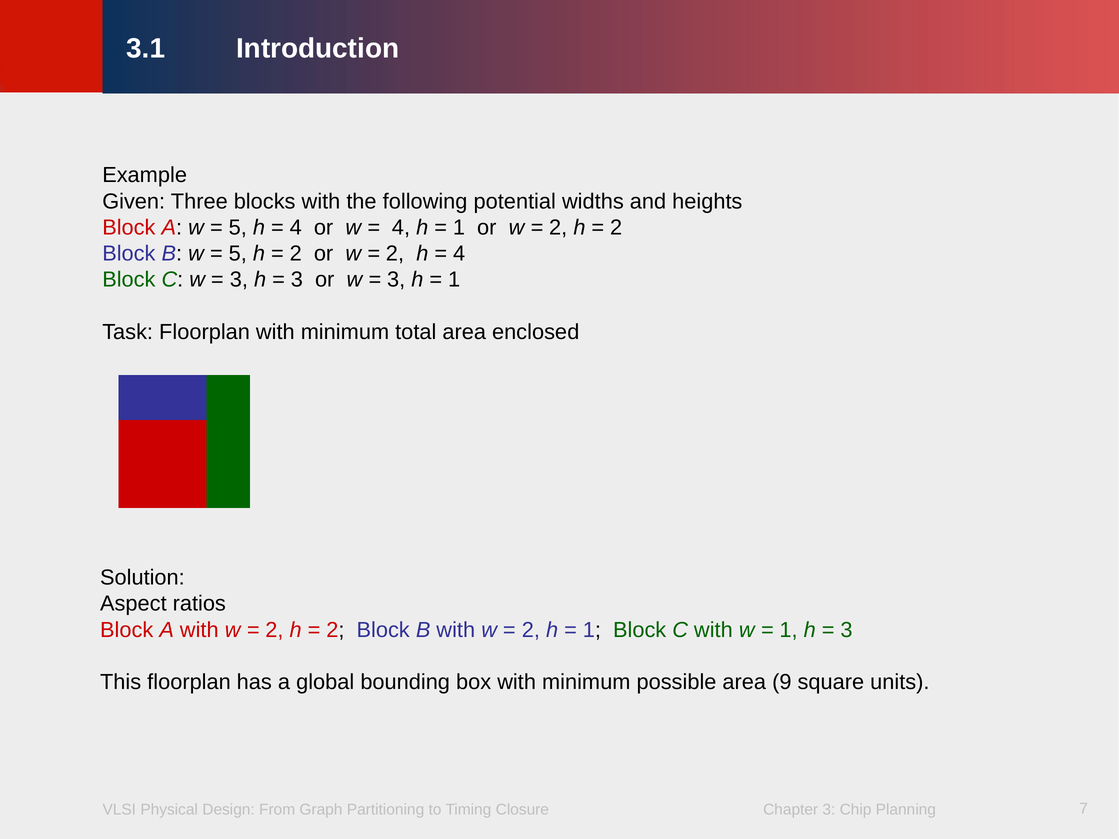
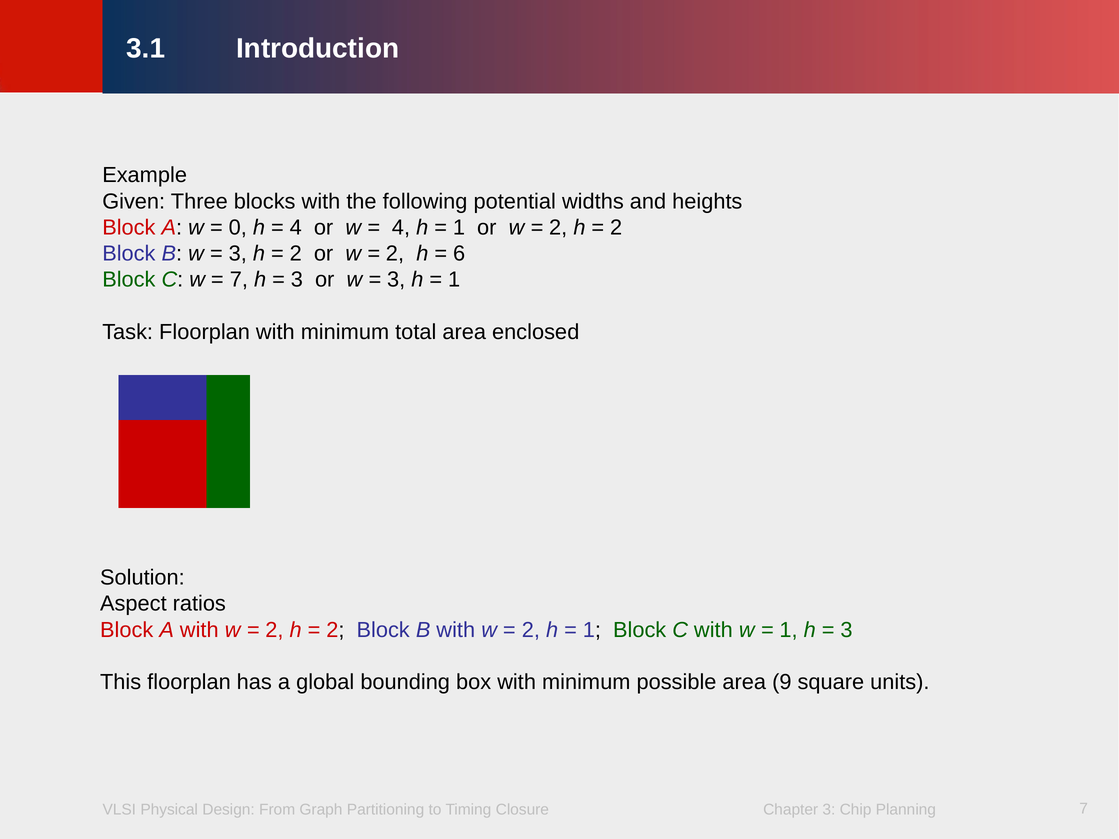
5: 5 -> 0 (238, 228)
5: 5 -> 3 (238, 254)
4: 4 -> 6 (459, 254)
3: 3 -> 7 (239, 280)
